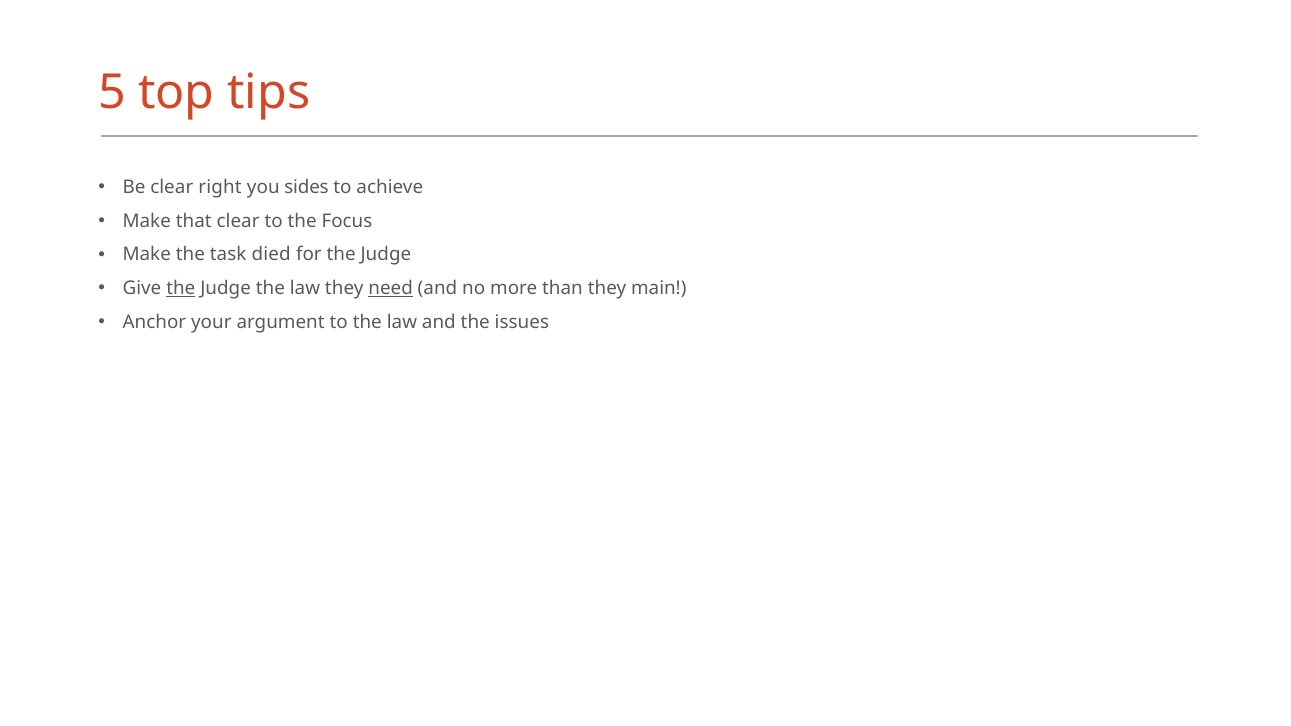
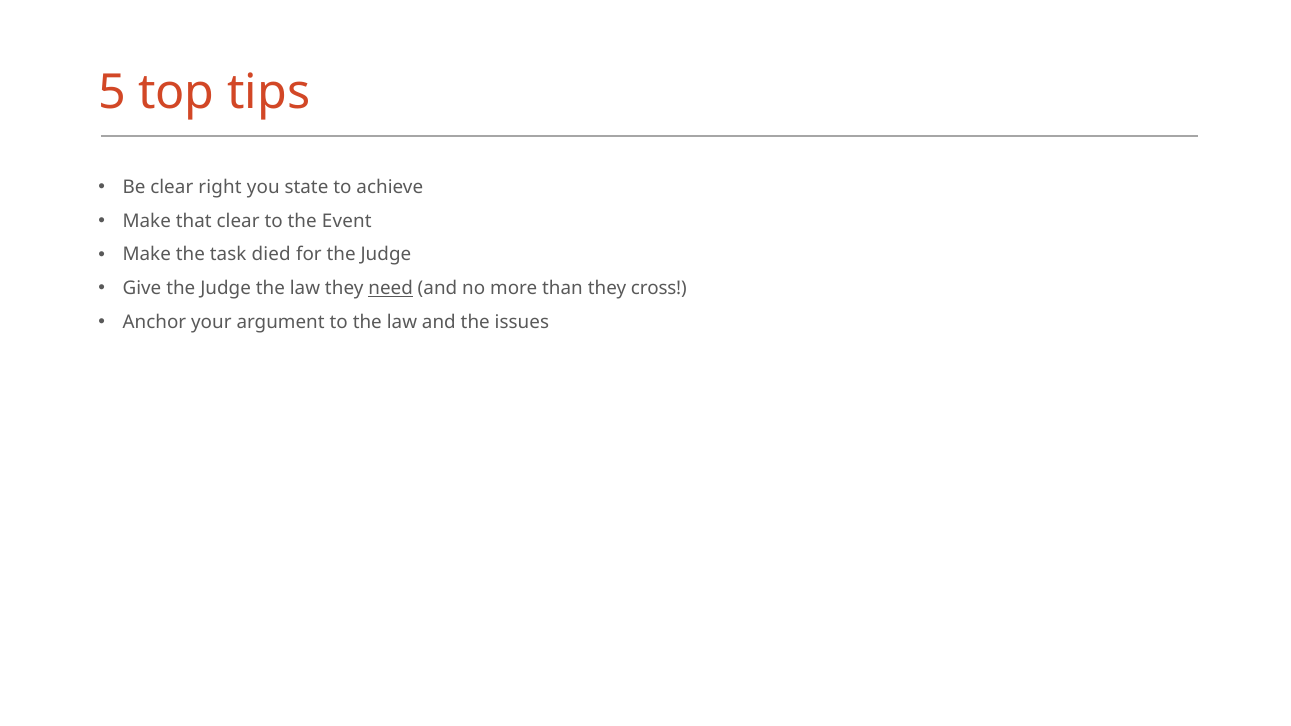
sides: sides -> state (306, 187)
Focus: Focus -> Event (347, 221)
the underline: present -> none (181, 288)
main: main -> cross (659, 288)
